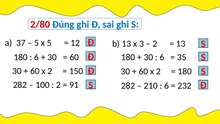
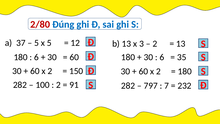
210: 210 -> 797 (151, 85)
6: 6 -> 7 (167, 85)
